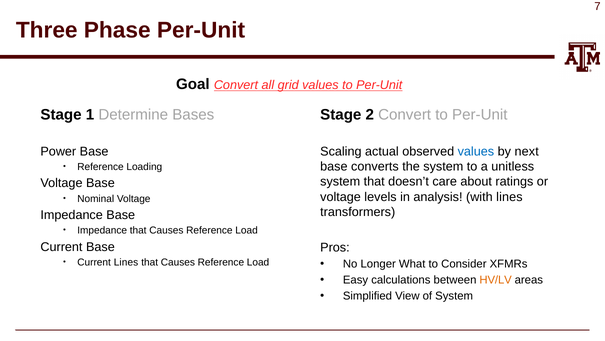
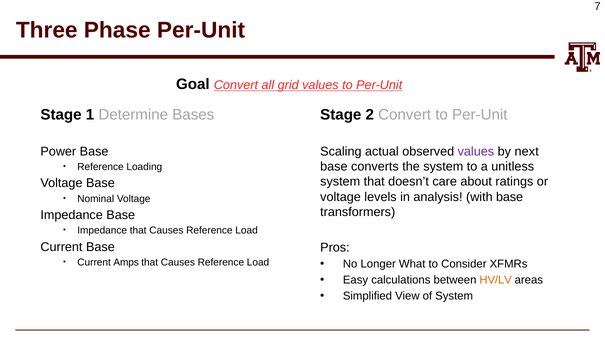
values colour: blue -> purple (476, 151)
with lines: lines -> base (510, 197)
Current Lines: Lines -> Amps (126, 262)
